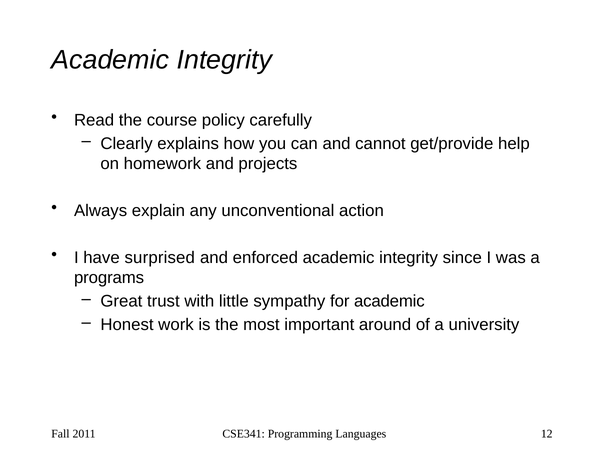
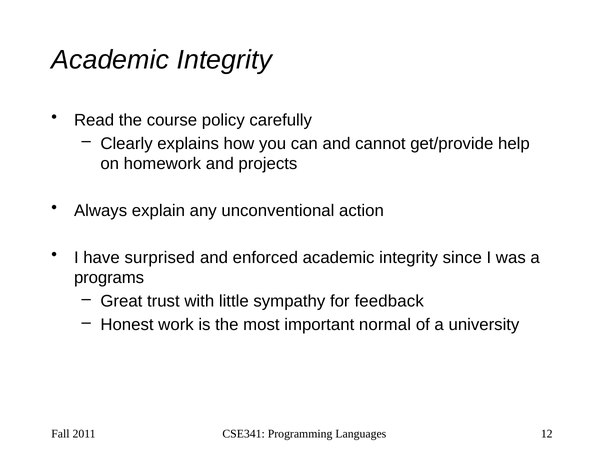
for academic: academic -> feedback (389, 301)
around: around -> normal (385, 325)
